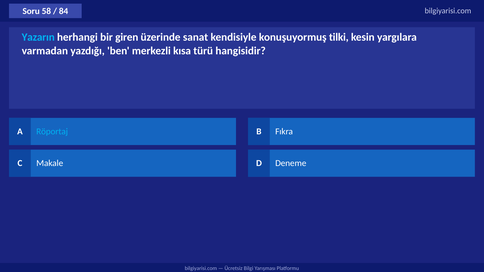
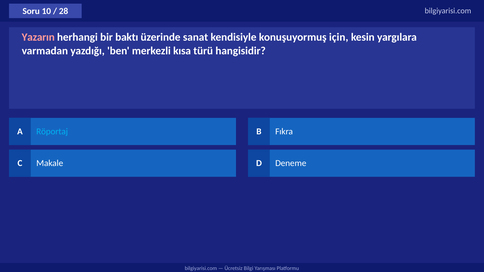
58: 58 -> 10 (46, 11)
84: 84 -> 28 (64, 11)
Yazarın colour: light blue -> pink (38, 37)
giren: giren -> baktı (127, 37)
tilki: tilki -> için (339, 37)
